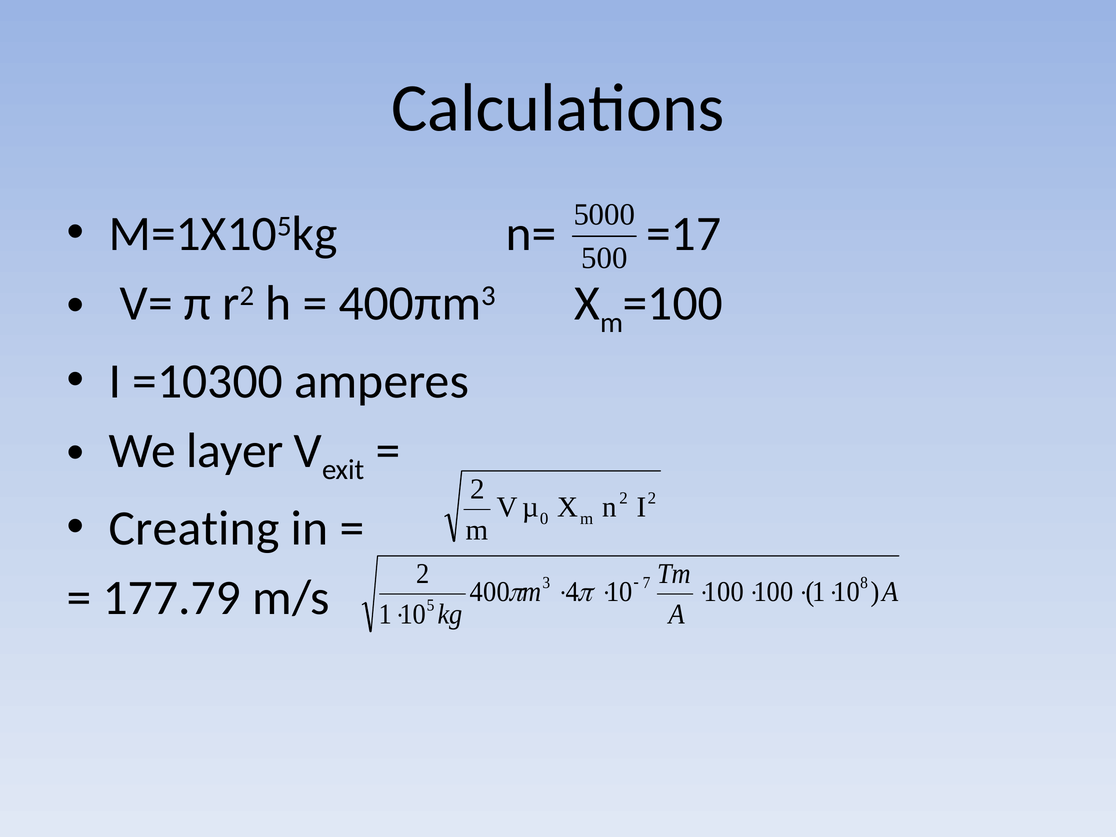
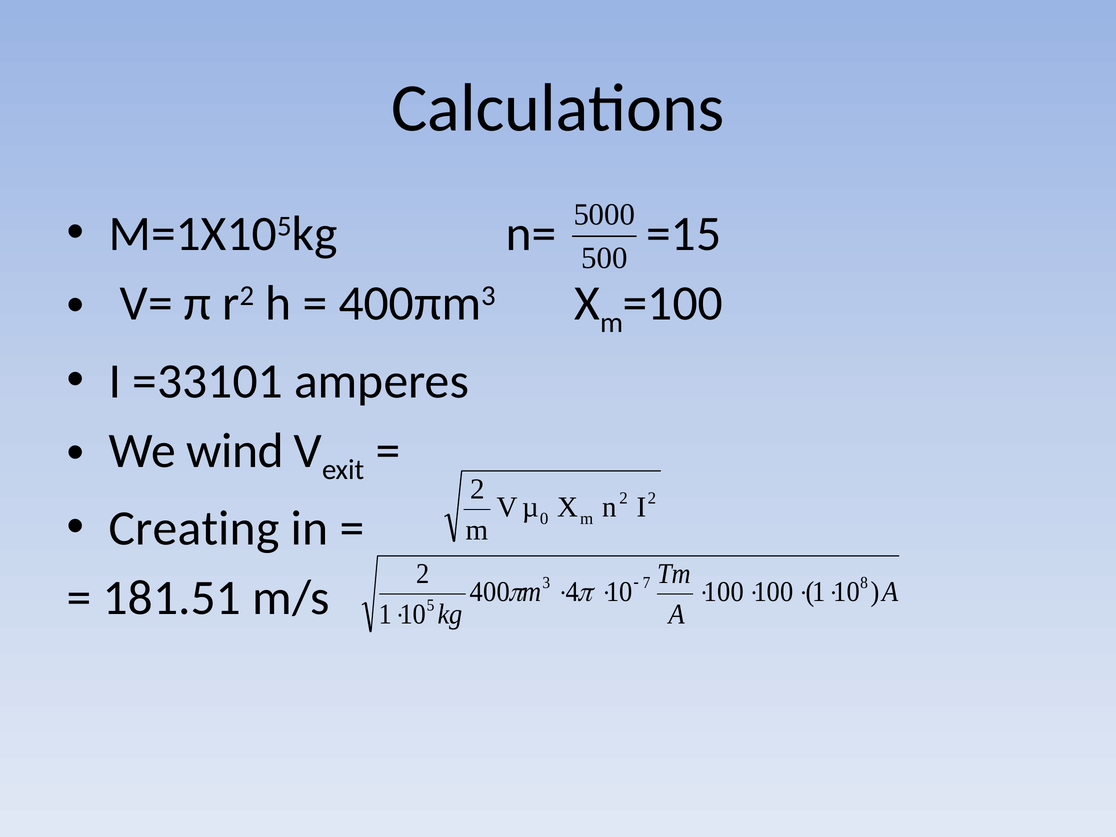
=17: =17 -> =15 (684, 234)
=10300: =10300 -> =33101 (208, 381)
layer: layer -> wind (235, 451)
177.79: 177.79 -> 181.51 (172, 598)
